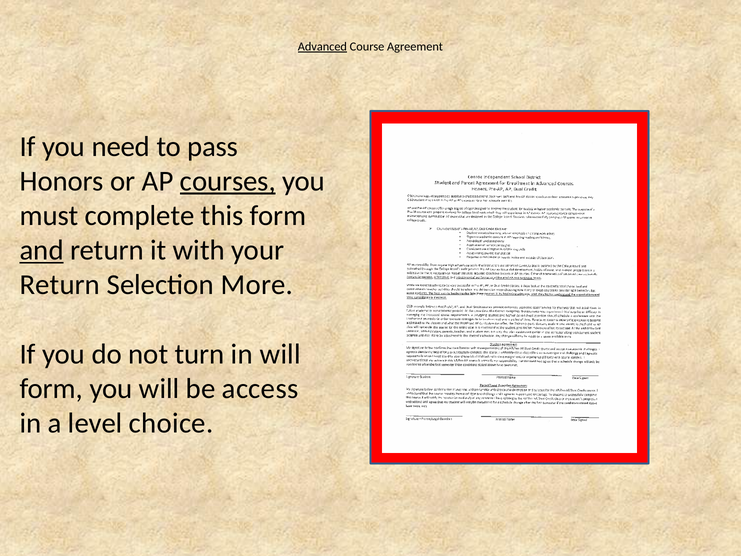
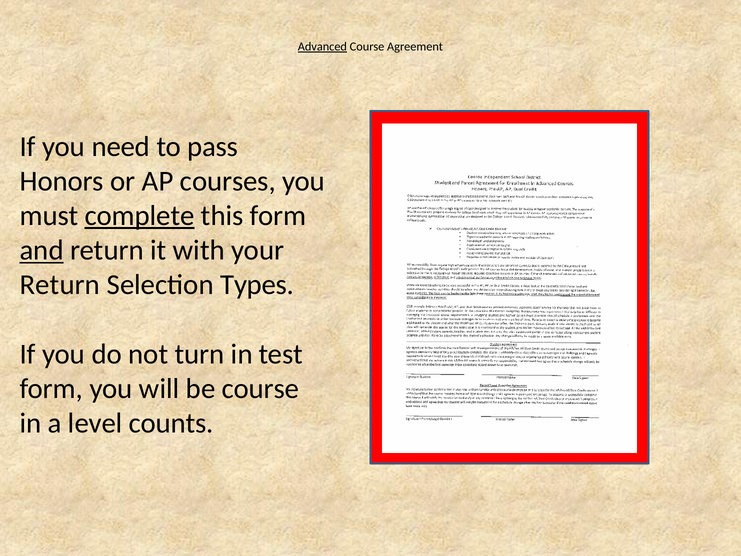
courses underline: present -> none (228, 181)
complete underline: none -> present (140, 216)
More: More -> Types (257, 285)
in will: will -> test (281, 354)
be access: access -> course (260, 389)
choice: choice -> counts (171, 423)
